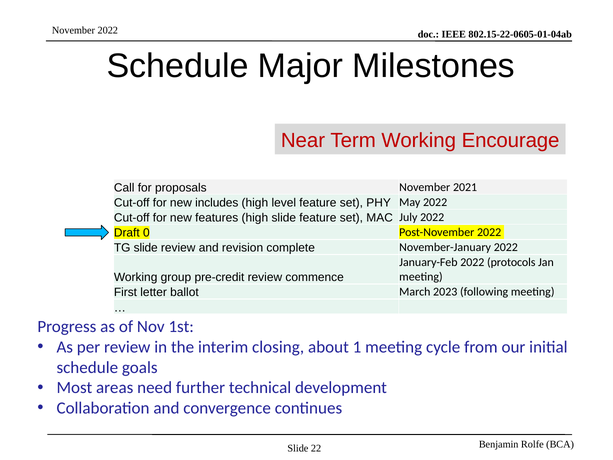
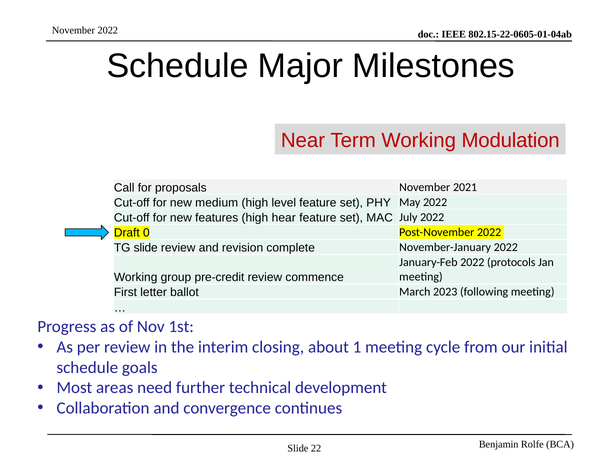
Encourage: Encourage -> Modulation (511, 140)
includes: includes -> medium (217, 203)
high slide: slide -> hear (284, 218)
